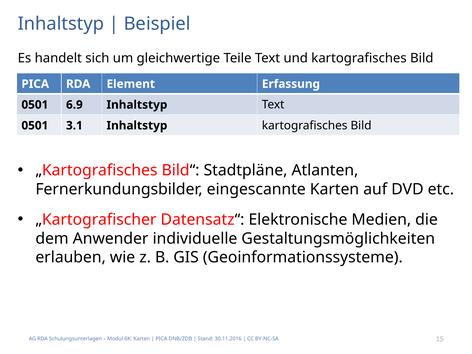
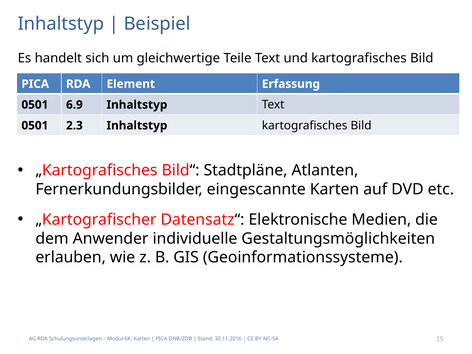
3.1: 3.1 -> 2.3 (74, 126)
